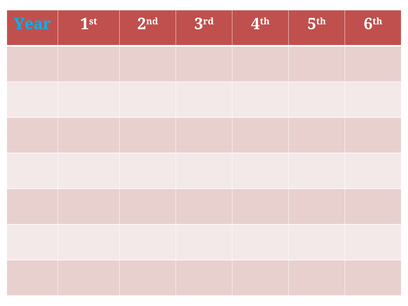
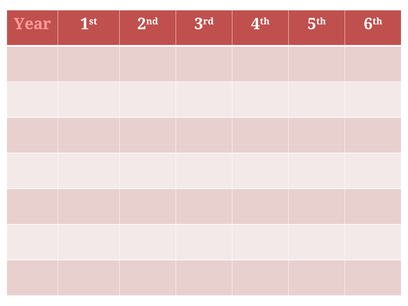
Year colour: light blue -> pink (32, 24)
